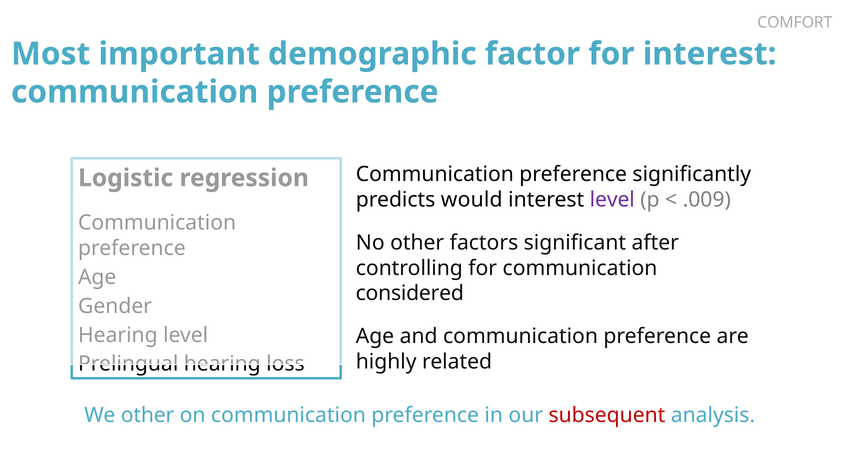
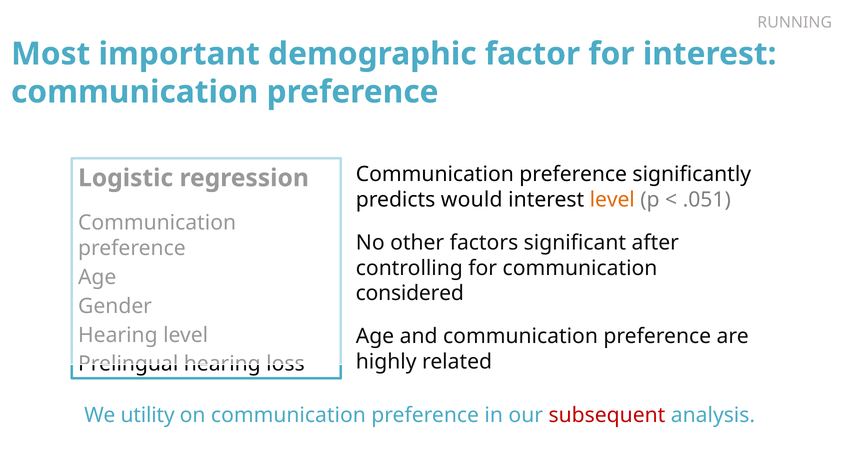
COMFORT: COMFORT -> RUNNING (795, 23)
level colour: purple -> orange (612, 199)
.009: .009 -> .051 (707, 199)
We other: other -> utility (148, 415)
